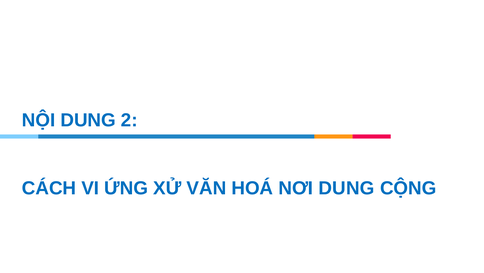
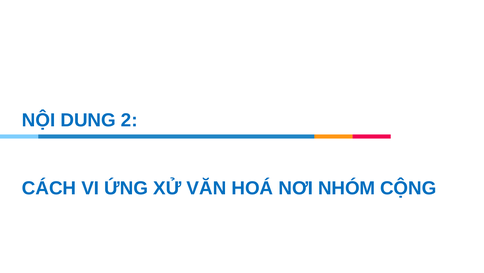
NƠI DUNG: DUNG -> NHÓM (347, 188)
